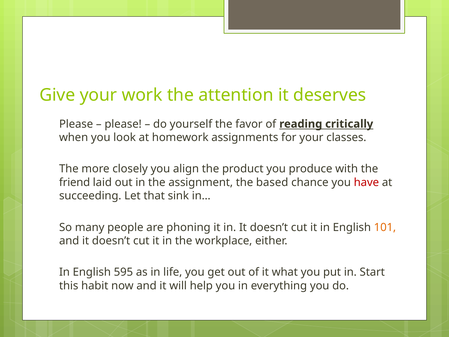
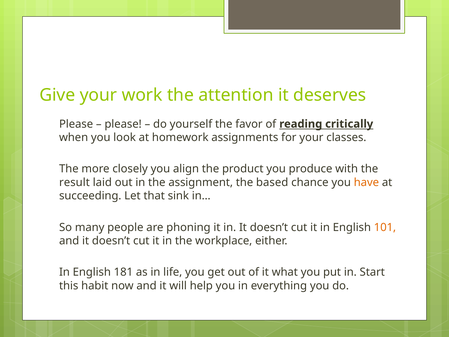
friend: friend -> result (74, 182)
have colour: red -> orange (366, 182)
595: 595 -> 181 (123, 272)
